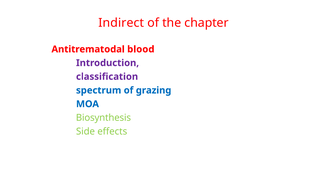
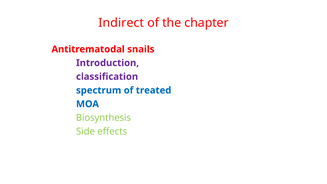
blood: blood -> snails (141, 49)
grazing: grazing -> treated (154, 90)
